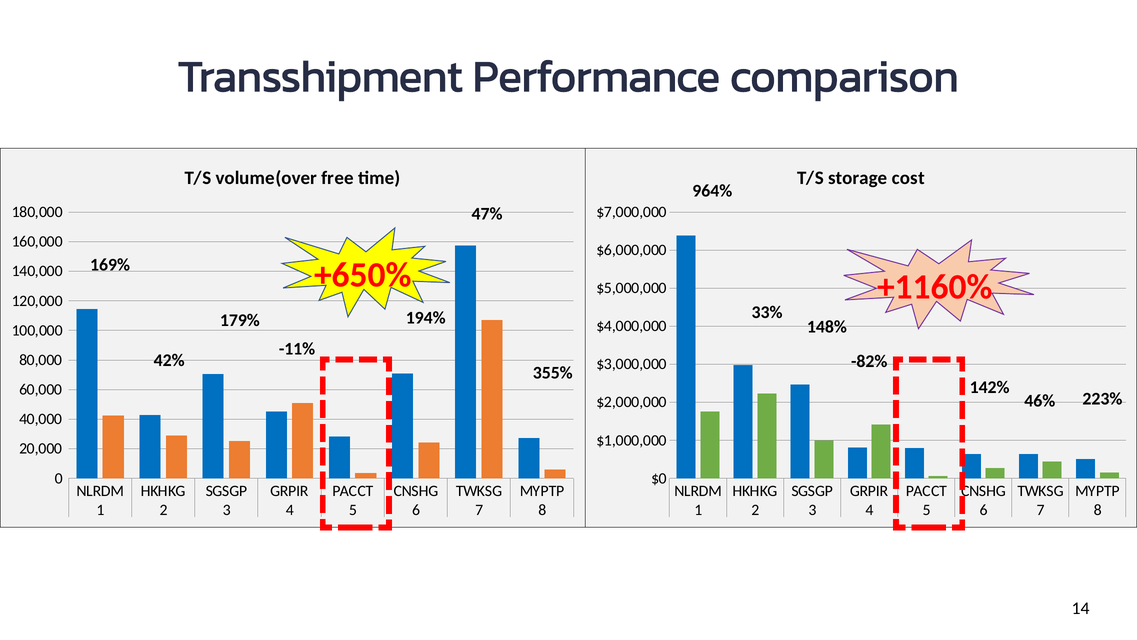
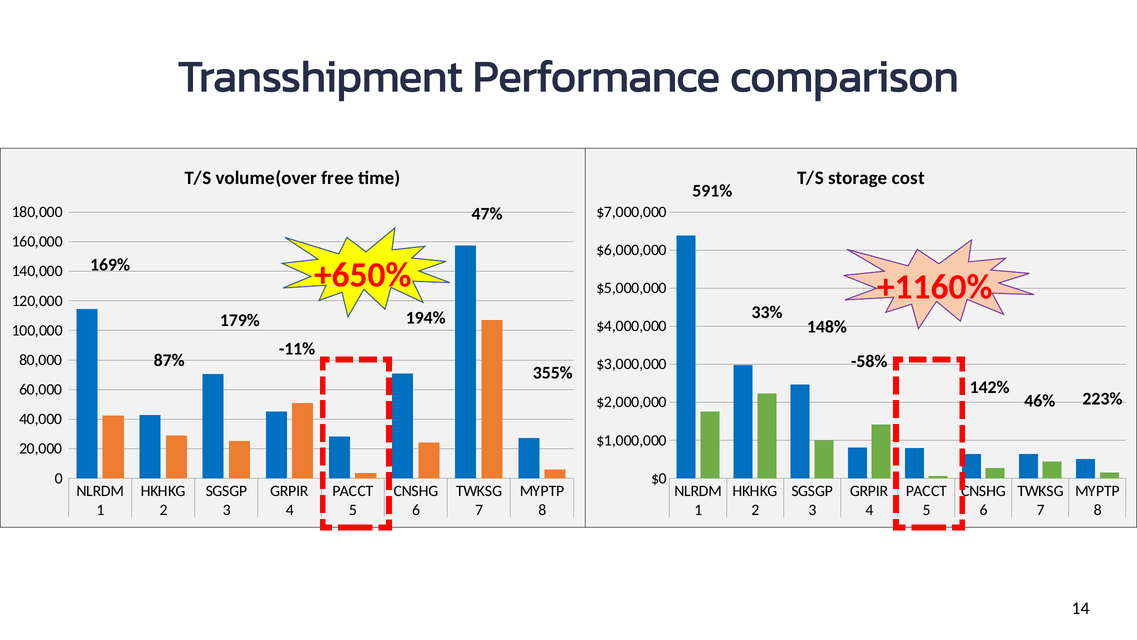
964%: 964% -> 591% (712, 191)
42%: 42% -> 87% (169, 360)
-82%: -82% -> -58% (869, 361)
